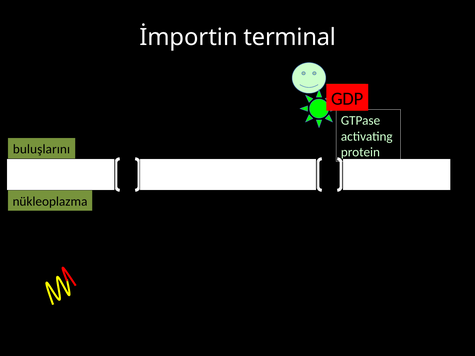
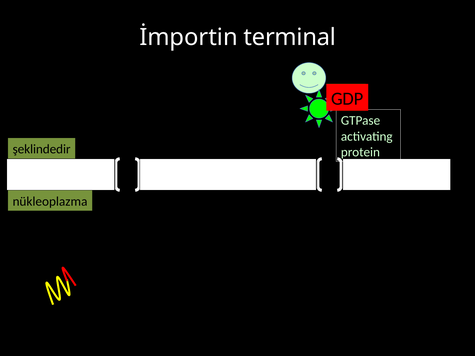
buluşlarını: buluşlarını -> şeklindedir (42, 149)
